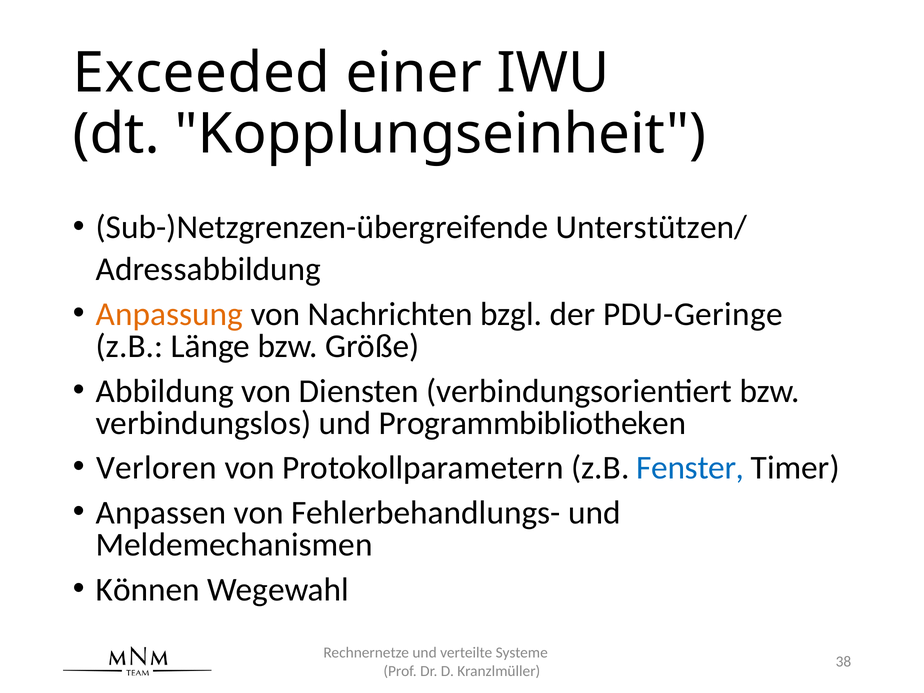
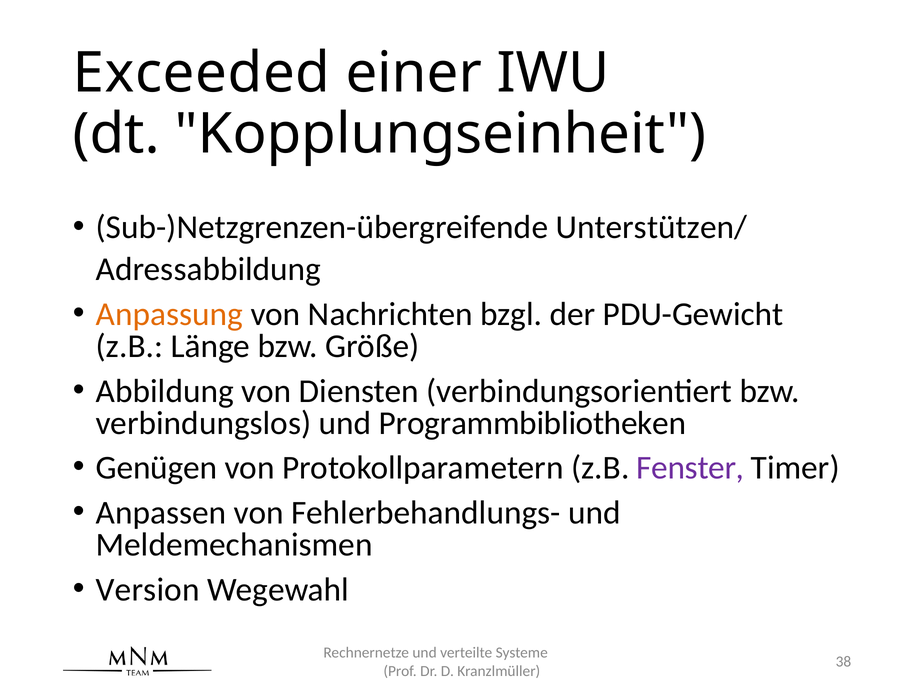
PDU-Geringe: PDU-Geringe -> PDU-Gewicht (693, 314)
Verloren: Verloren -> Genügen (157, 468)
Fenster colour: blue -> purple (690, 468)
Können: Können -> Version (148, 590)
